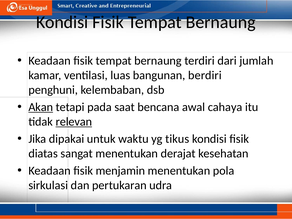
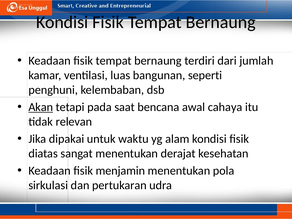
berdiri: berdiri -> seperti (205, 75)
relevan underline: present -> none (74, 122)
tikus: tikus -> alam (177, 139)
